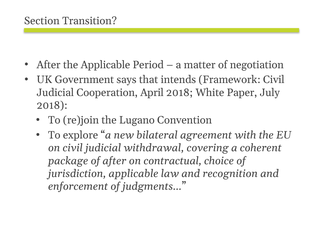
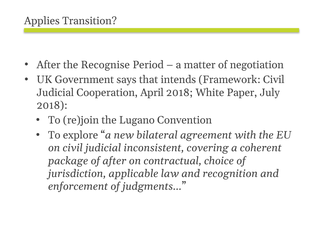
Section: Section -> Applies (42, 21)
the Applicable: Applicable -> Recognise (105, 65)
withdrawal: withdrawal -> inconsistent (154, 148)
